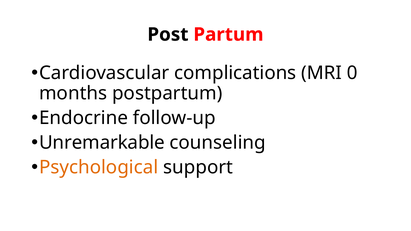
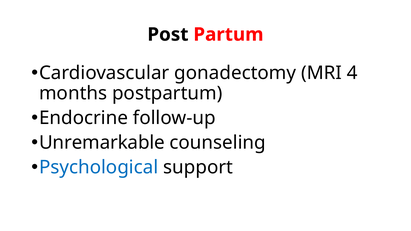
complications: complications -> gonadectomy (235, 73)
0: 0 -> 4 (352, 73)
Psychological colour: orange -> blue (99, 167)
